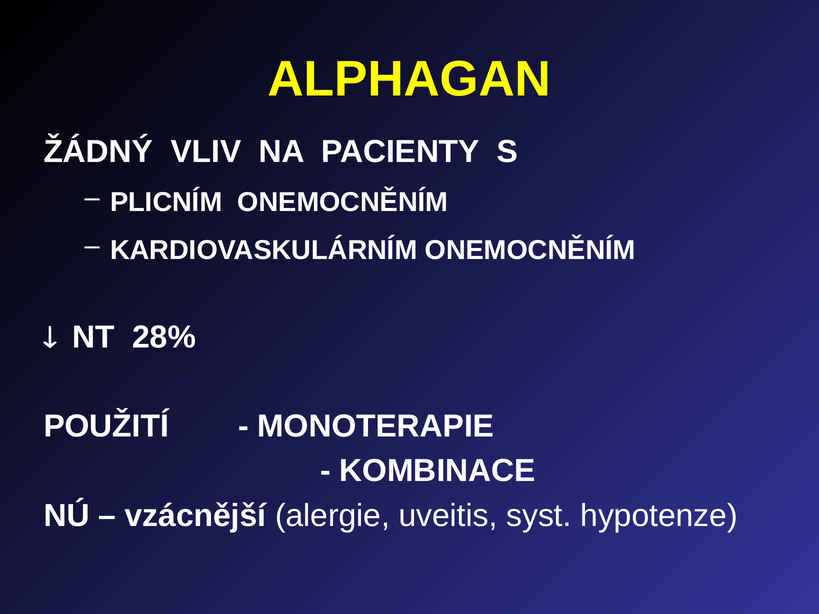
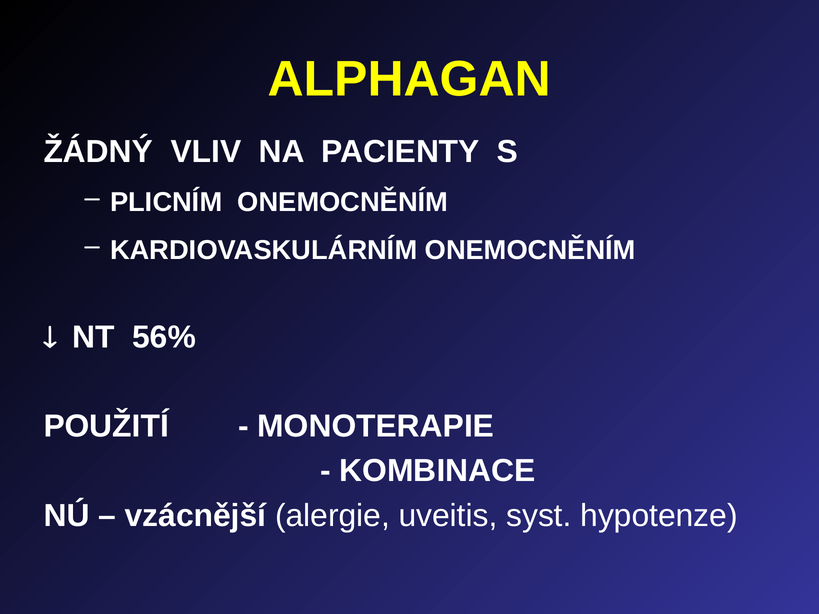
28%: 28% -> 56% (164, 337)
